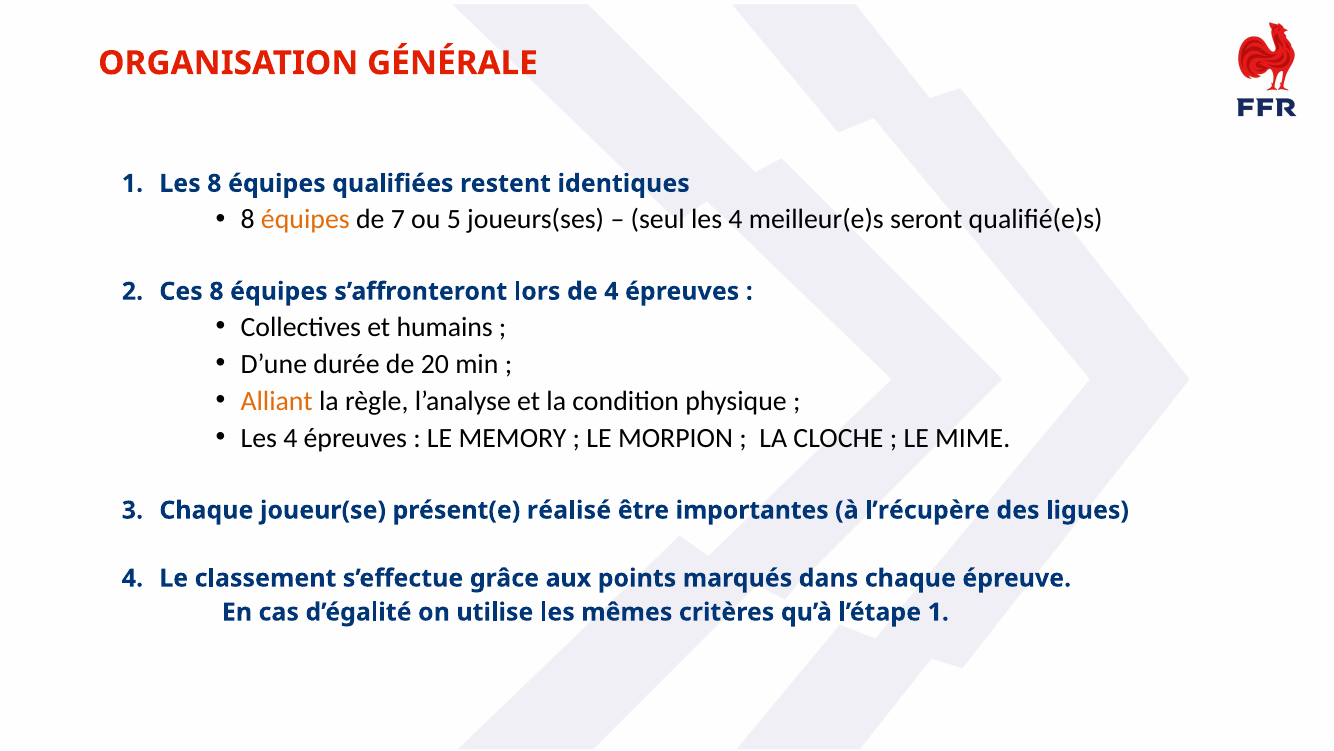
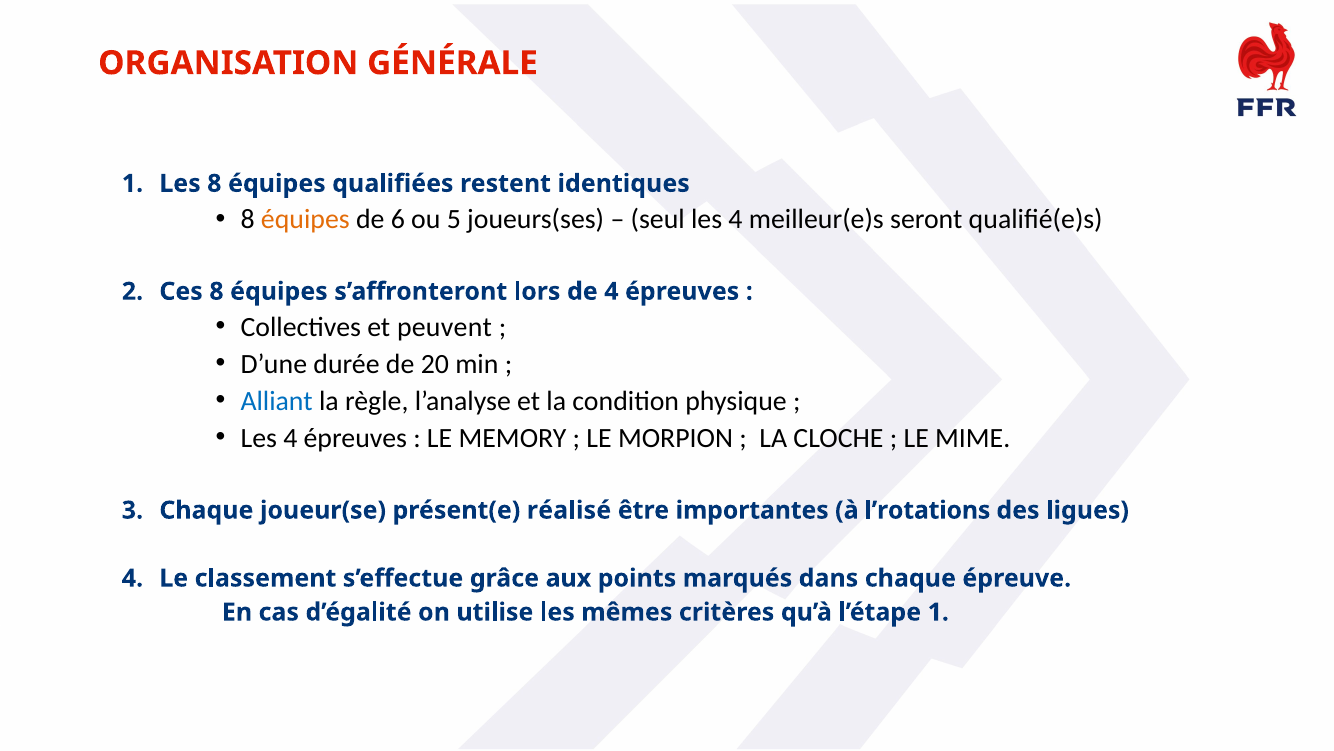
7: 7 -> 6 (398, 219)
humains: humains -> peuvent (444, 327)
Alliant colour: orange -> blue (277, 401)
l’récupère: l’récupère -> l’rotations (927, 510)
